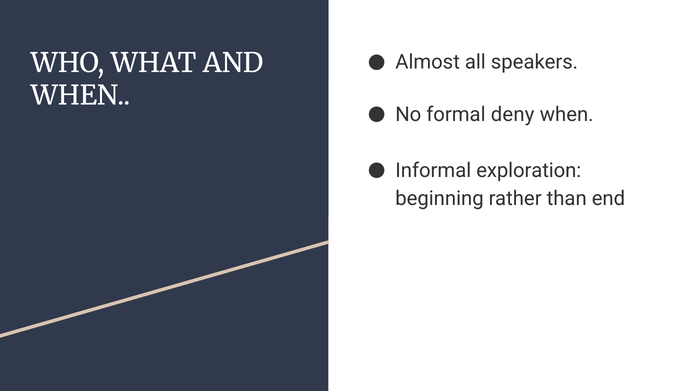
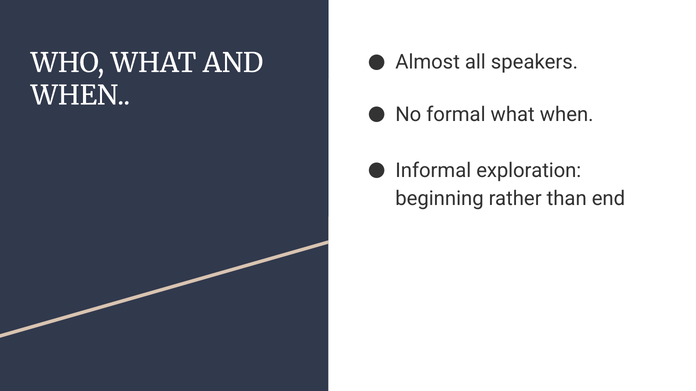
formal deny: deny -> what (513, 115)
